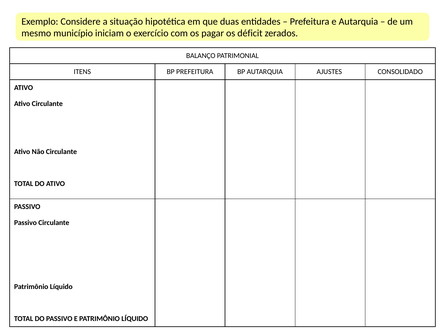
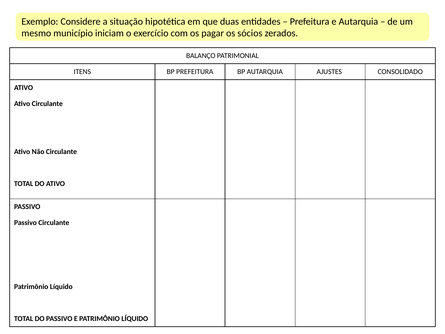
déficit: déficit -> sócios (250, 33)
